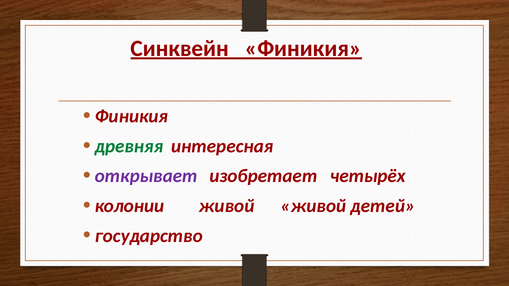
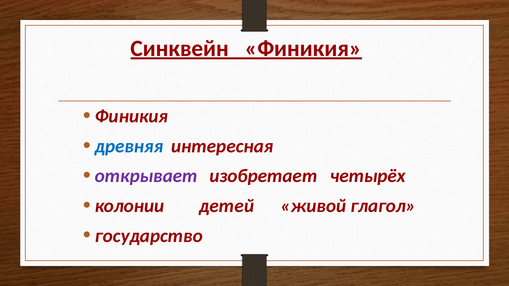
древняя colour: green -> blue (129, 146)
колонии живой: живой -> детей (227, 206)
детей: детей -> глагол (383, 206)
